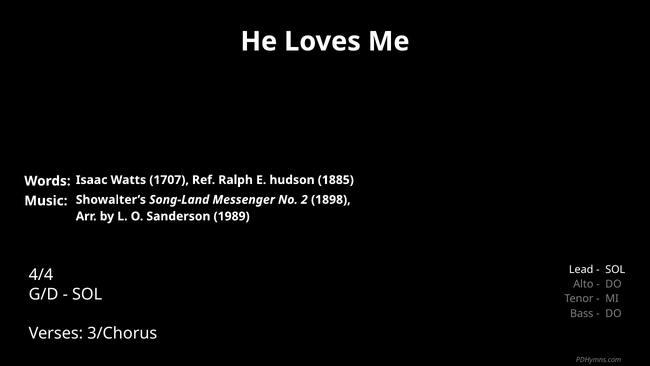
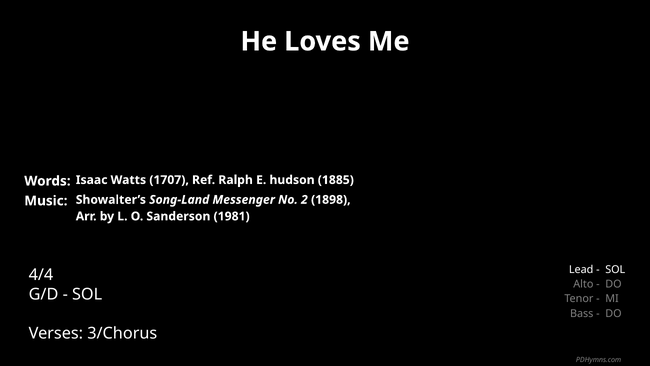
1989: 1989 -> 1981 (232, 216)
